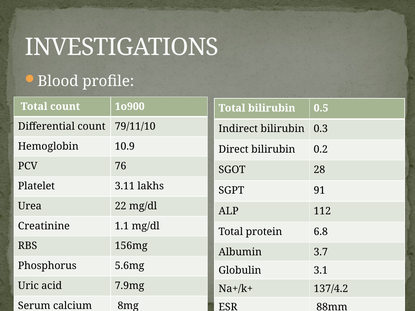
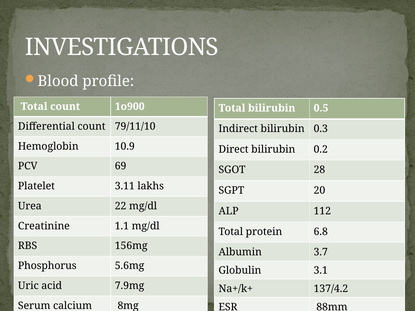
76: 76 -> 69 (121, 166)
91: 91 -> 20 (319, 191)
